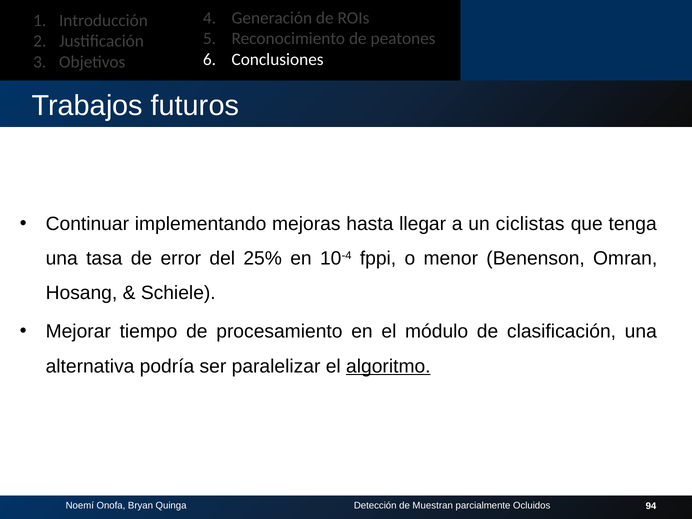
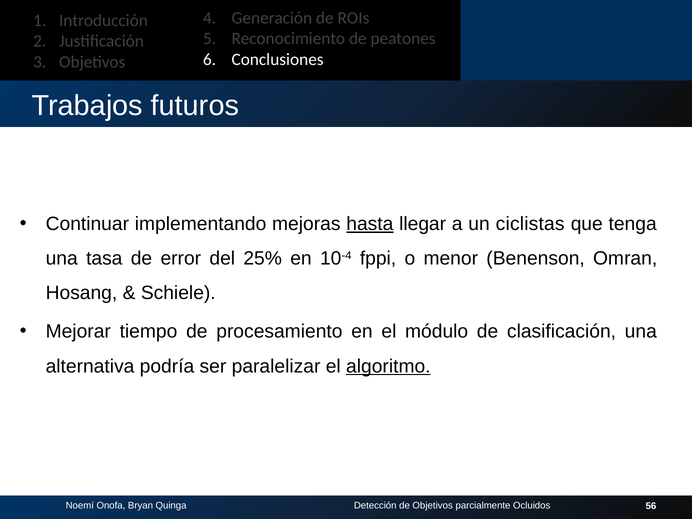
hasta underline: none -> present (370, 224)
de Muestran: Muestran -> Objetivos (433, 506)
94: 94 -> 56 (651, 506)
